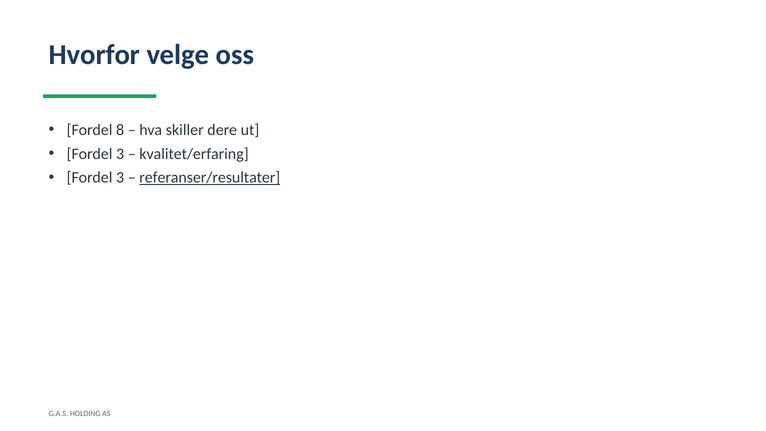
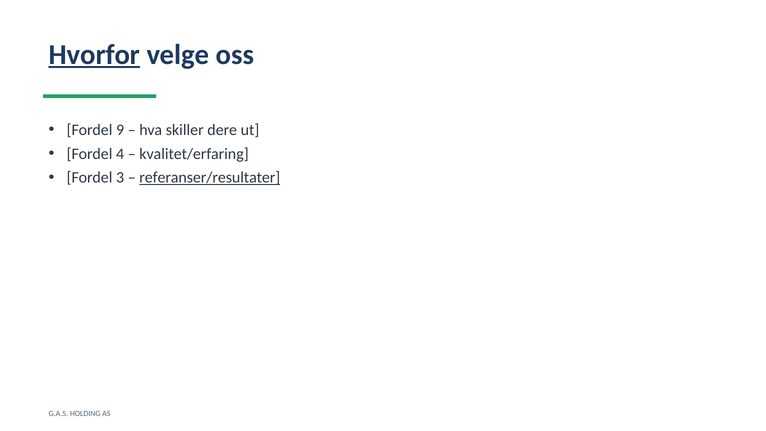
Hvorfor underline: none -> present (94, 55)
8: 8 -> 9 (120, 130)
3: 3 -> 4 (120, 154)
